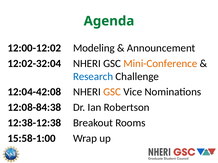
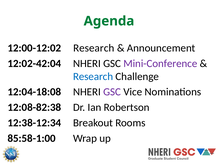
12:00-12:02 Modeling: Modeling -> Research (94, 48)
12:02-32:04: 12:02-32:04 -> 12:02-42:04 (34, 64)
Mini-Conference colour: orange -> purple (160, 64)
12:04-42:08: 12:04-42:08 -> 12:04-18:08 (34, 92)
GSC colour: orange -> purple (112, 92)
12:08-84:38: 12:08-84:38 -> 12:08-82:38 (34, 108)
12:38-12:38: 12:38-12:38 -> 12:38-12:34 (34, 123)
15:58-1:00: 15:58-1:00 -> 85:58-1:00 (32, 139)
